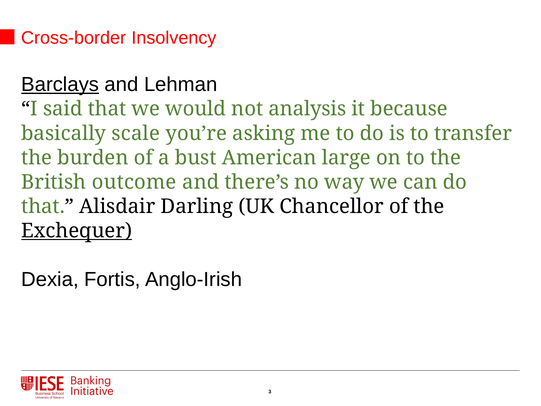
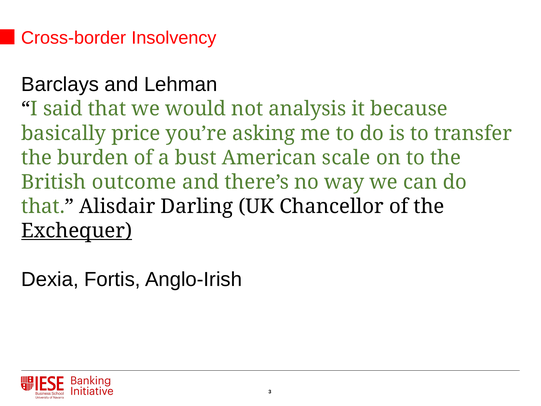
Barclays underline: present -> none (60, 85)
scale: scale -> price (136, 133)
large: large -> scale (346, 158)
